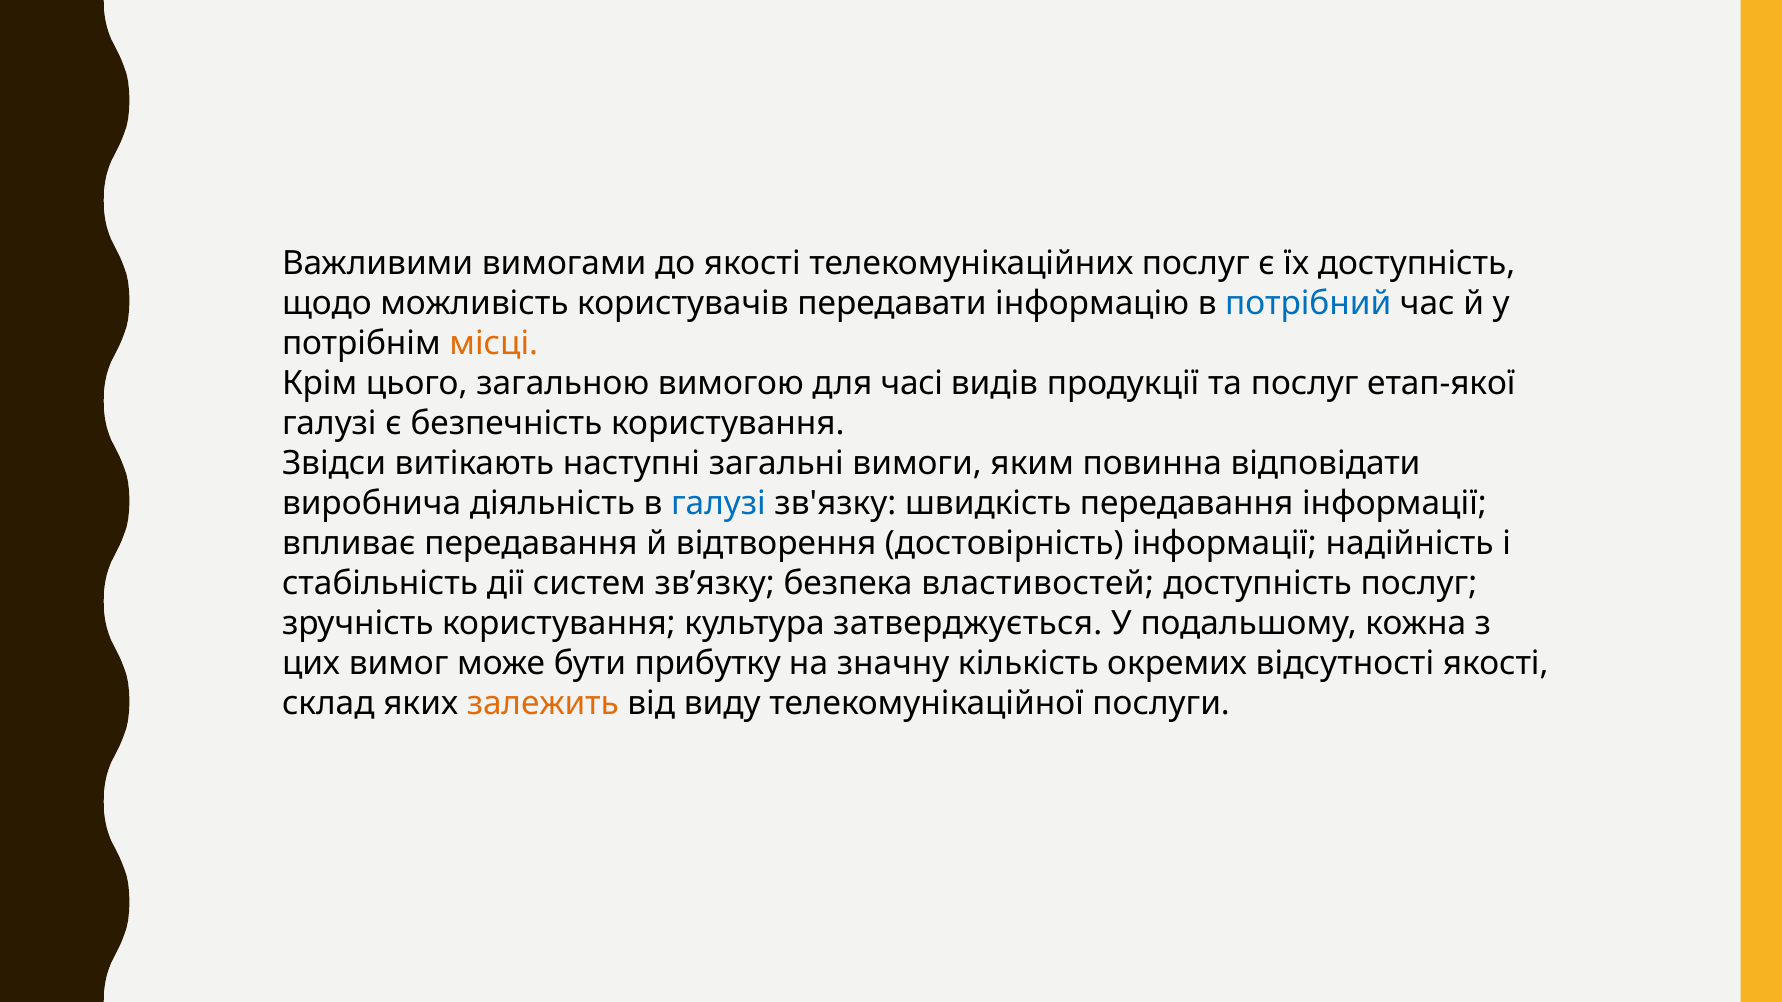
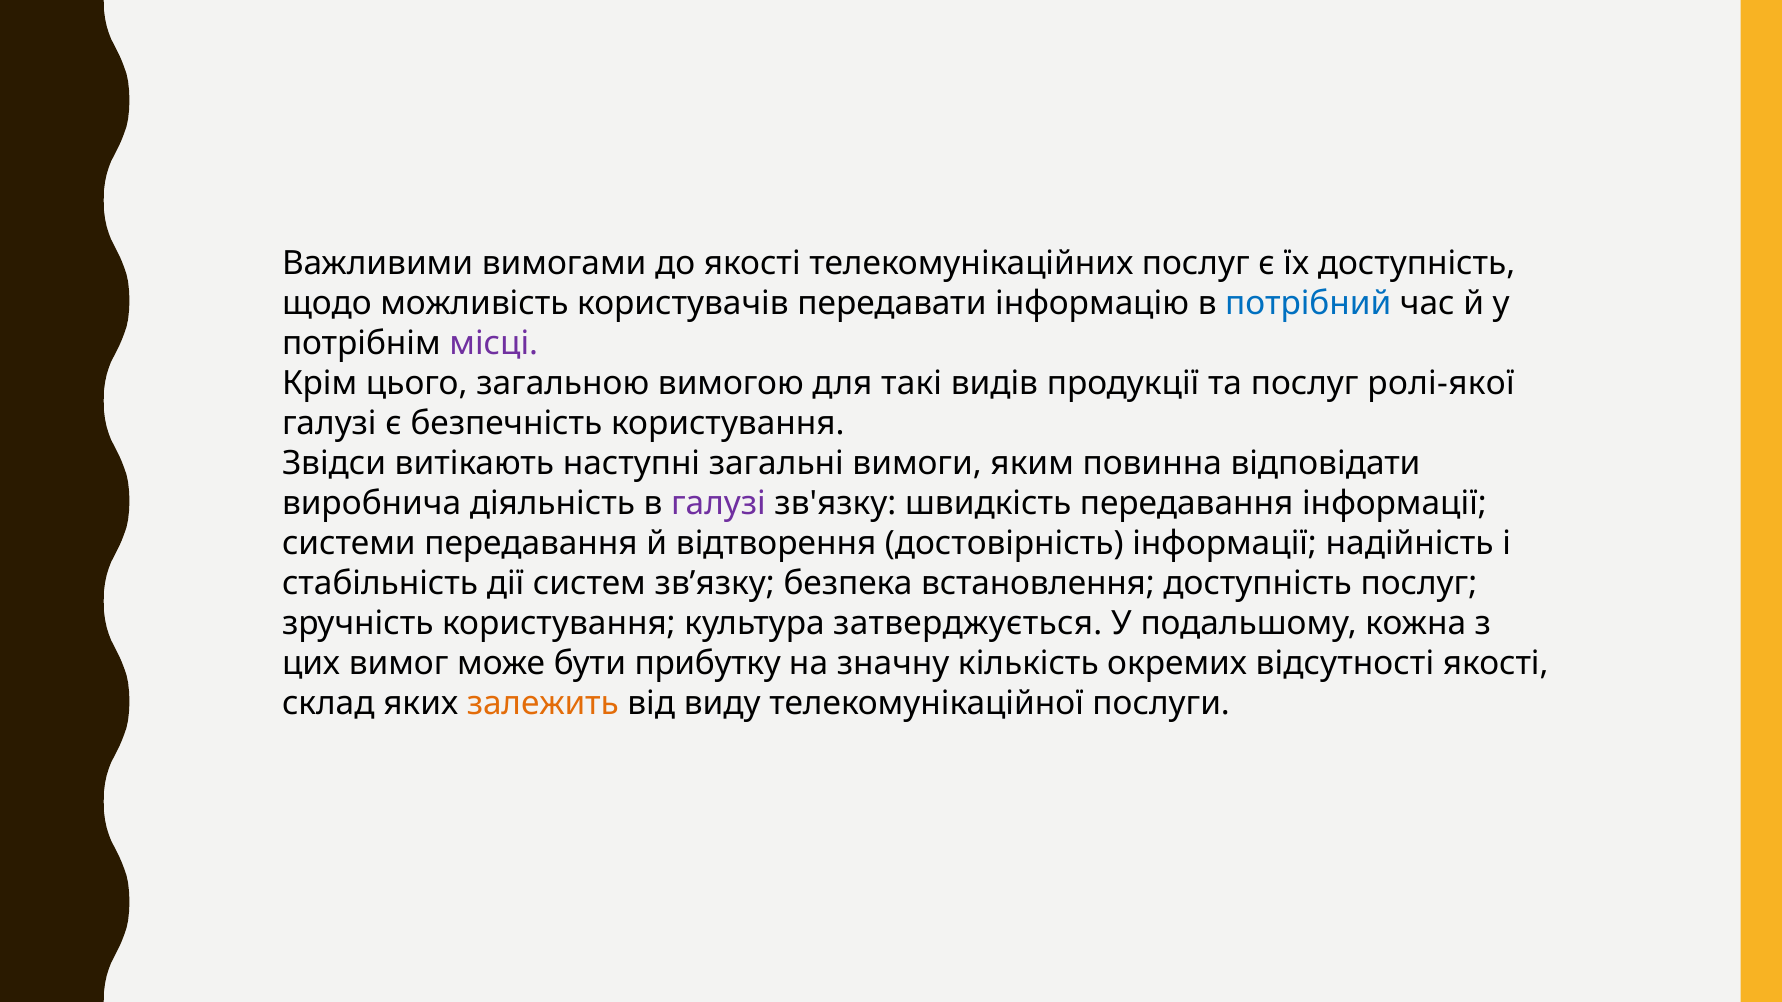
місці colour: orange -> purple (494, 343)
часі: часі -> такі (912, 383)
етап-якої: етап-якої -> ролі-якої (1441, 383)
галузі colour: blue -> purple (718, 504)
впливає: впливає -> системи (349, 544)
властивостей: властивостей -> встановлення (1038, 584)
